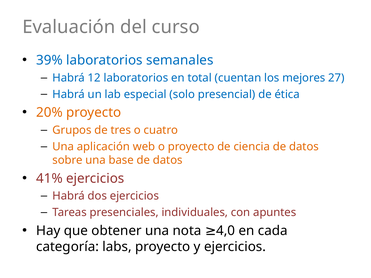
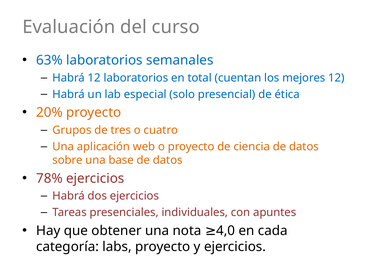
39%: 39% -> 63% (49, 60)
mejores 27: 27 -> 12 (336, 78)
41%: 41% -> 78% (49, 179)
